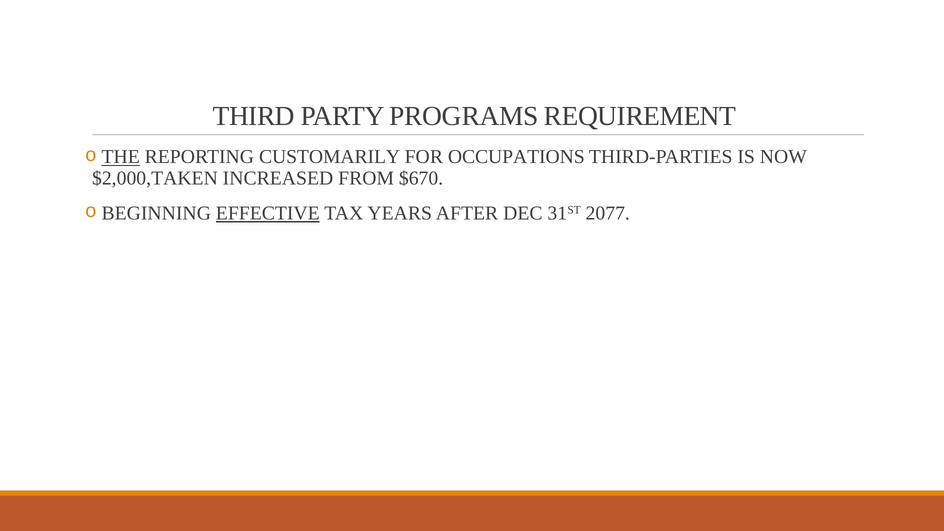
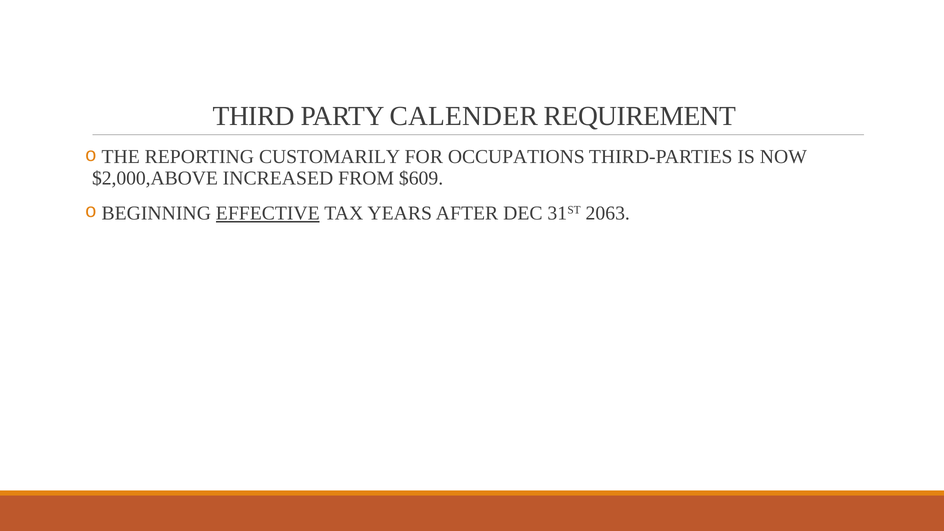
PROGRAMS: PROGRAMS -> CALENDER (464, 116)
THE underline: present -> none (121, 157)
$2,000,TAKEN: $2,000,TAKEN -> $2,000,ABOVE (155, 178)
$670: $670 -> $609 (421, 178)
2077: 2077 -> 2063 (608, 213)
